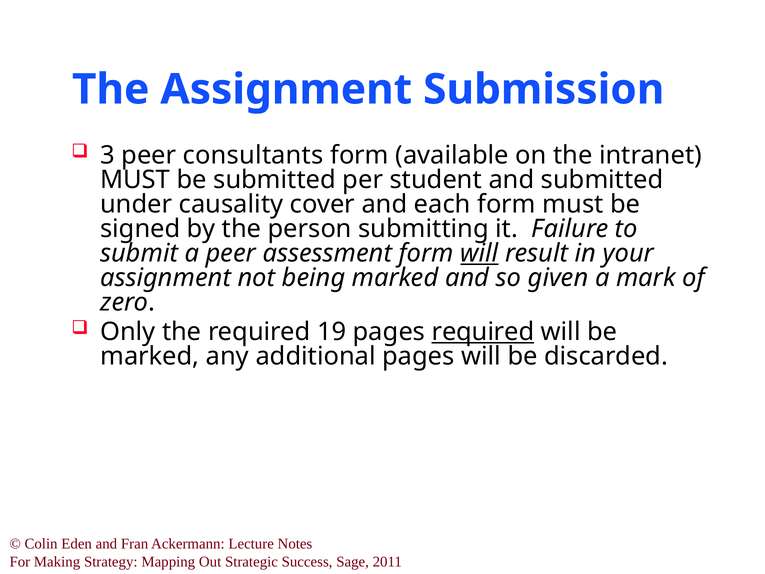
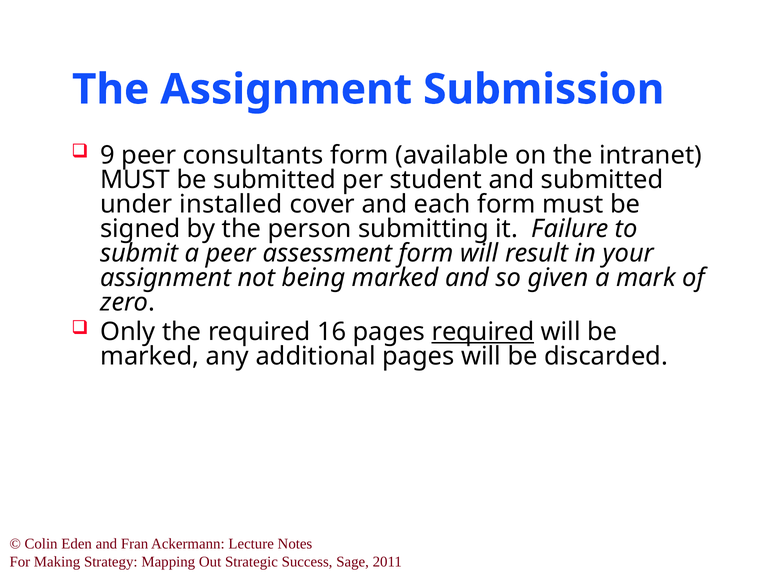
3: 3 -> 9 (107, 155)
causality: causality -> installed (231, 204)
will underline: present -> none (479, 253)
19: 19 -> 16 (332, 332)
